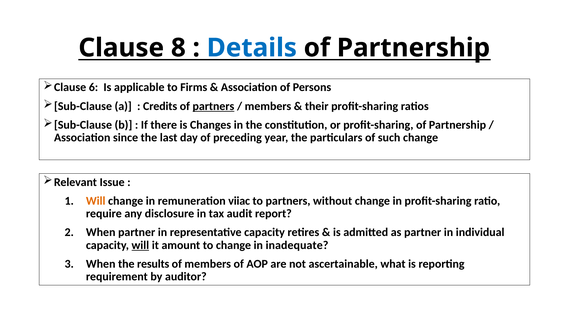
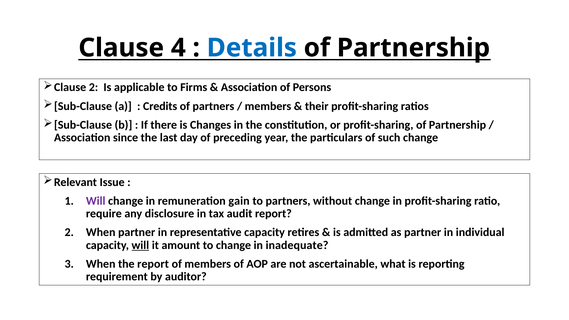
8: 8 -> 4 (178, 48)
Clause 6: 6 -> 2 (93, 87)
partners underline: present -> none (213, 106)
Will colour: orange -> purple (96, 201)
viiac: viiac -> gain (239, 201)
the results: results -> report (153, 264)
